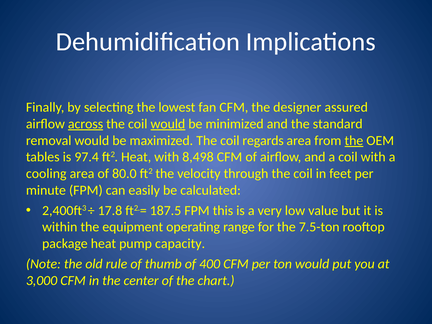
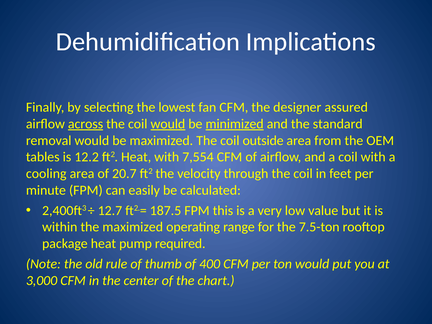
minimized underline: none -> present (235, 124)
regards: regards -> outside (263, 140)
the underline: present -> none (354, 140)
97.4: 97.4 -> 12.2 (87, 157)
8,498: 8,498 -> 7,554 (198, 157)
80.0: 80.0 -> 20.7 (124, 174)
17.8: 17.8 -> 12.7 (110, 211)
the equipment: equipment -> maximized (133, 227)
capacity: capacity -> required (180, 244)
